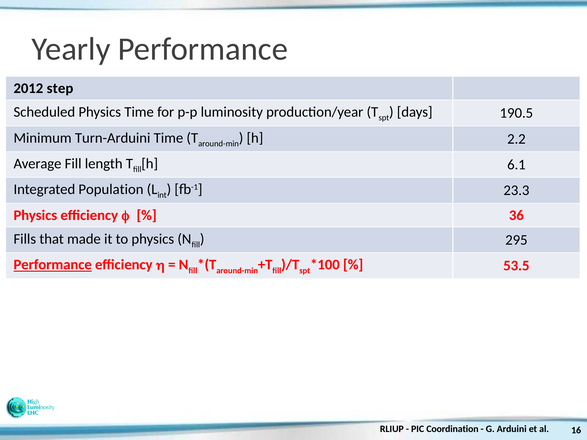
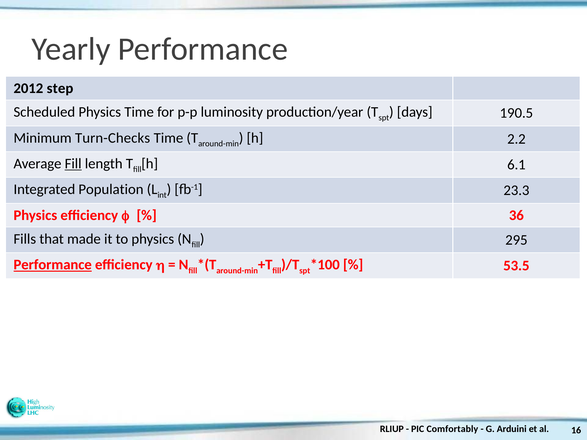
Turn-Arduini: Turn-Arduini -> Turn-Checks (113, 138)
Fill underline: none -> present (73, 164)
Coordination: Coordination -> Comfortably (452, 429)
